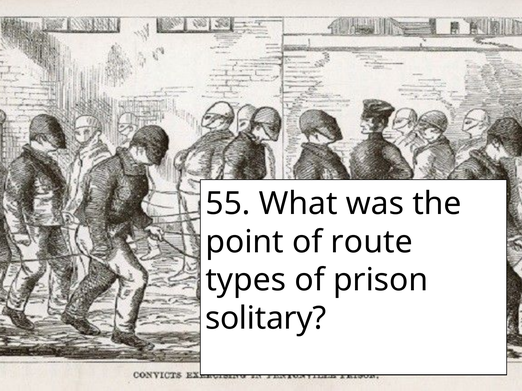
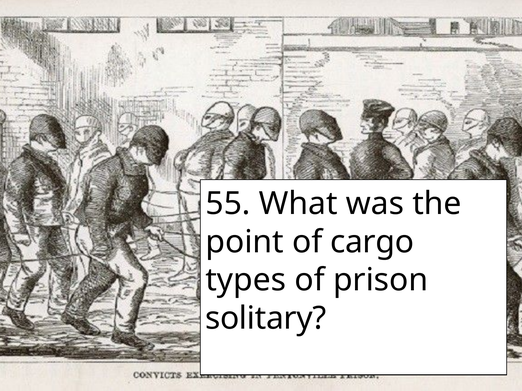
route: route -> cargo (372, 242)
